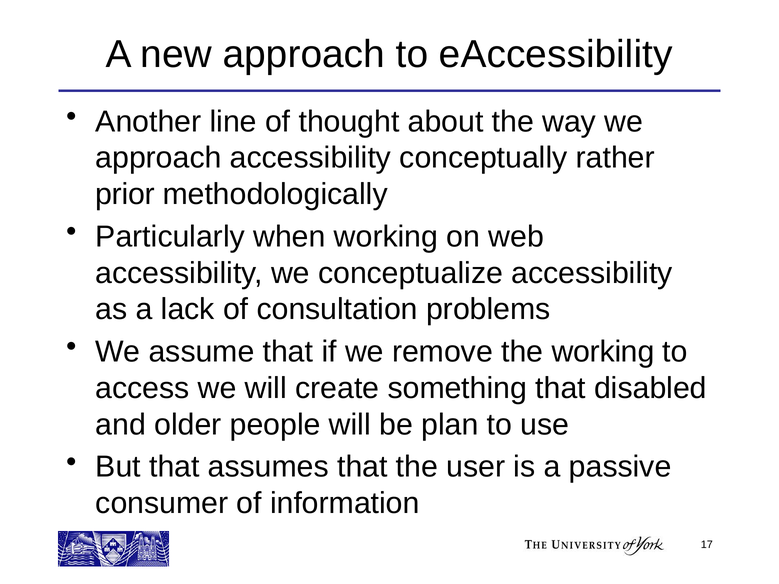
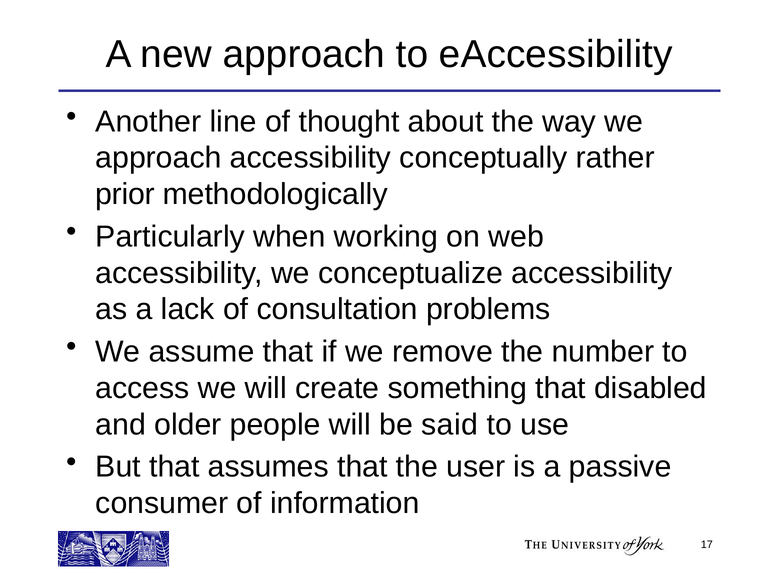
the working: working -> number (603, 352)
plan: plan -> said (450, 425)
